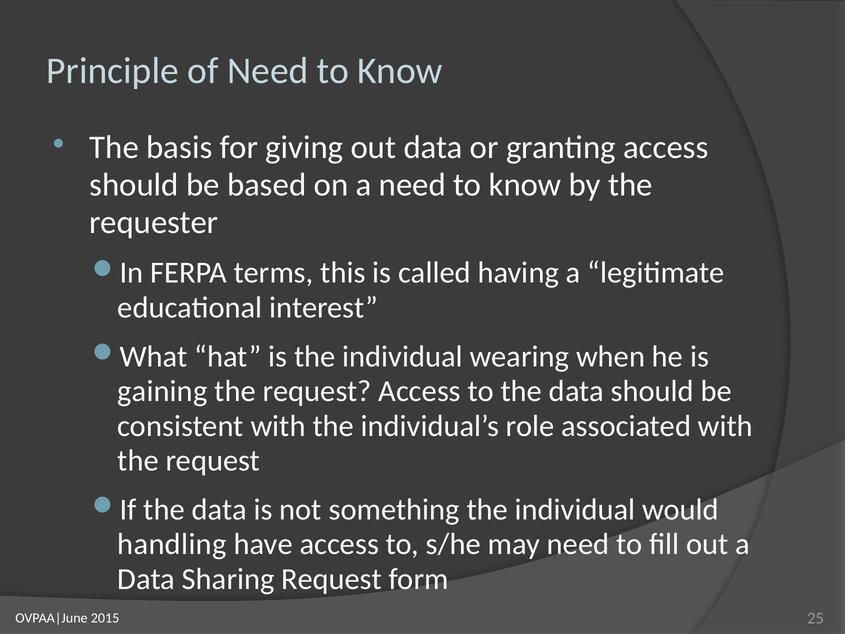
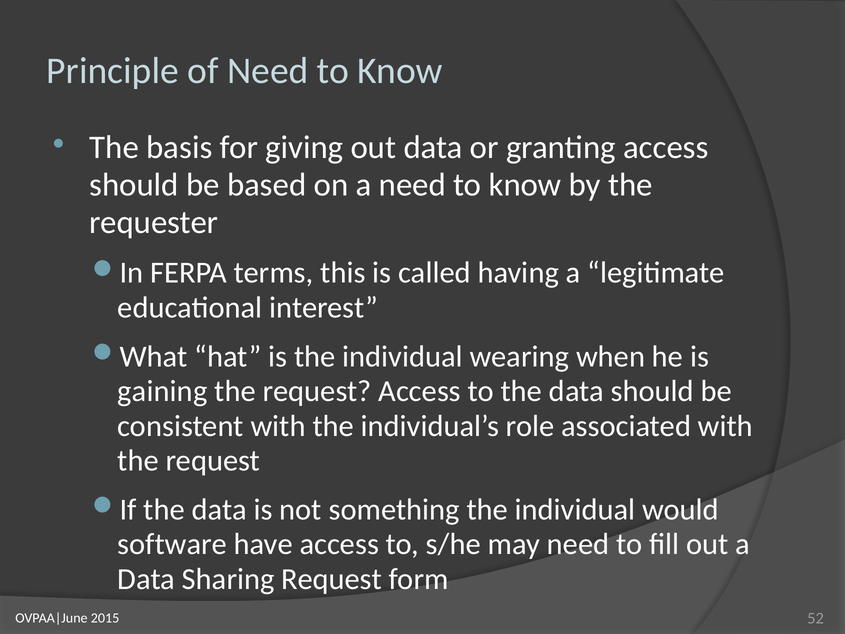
handling: handling -> software (172, 544)
25: 25 -> 52 (816, 618)
